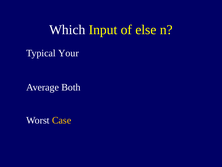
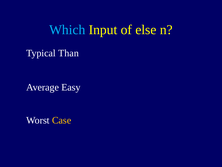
Which colour: white -> light blue (67, 30)
Your: Your -> Than (69, 53)
Both: Both -> Easy (71, 87)
